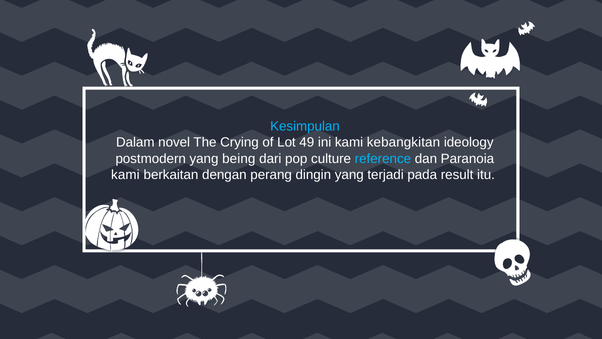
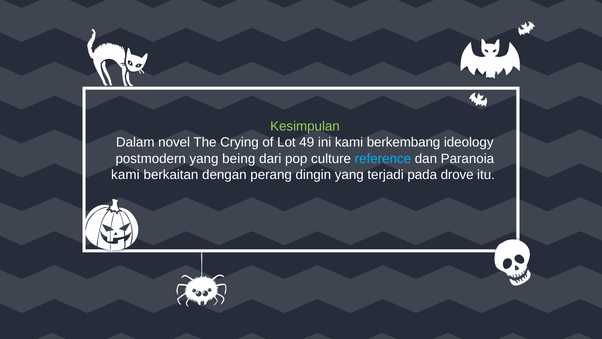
Kesimpulan colour: light blue -> light green (305, 126)
kebangkitan: kebangkitan -> berkembang (404, 142)
result: result -> drove (457, 174)
